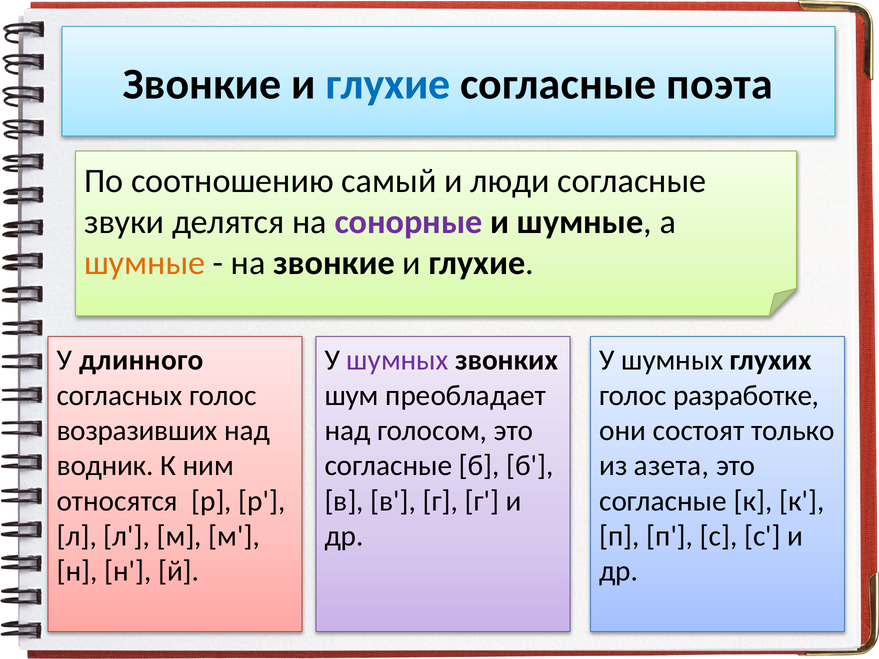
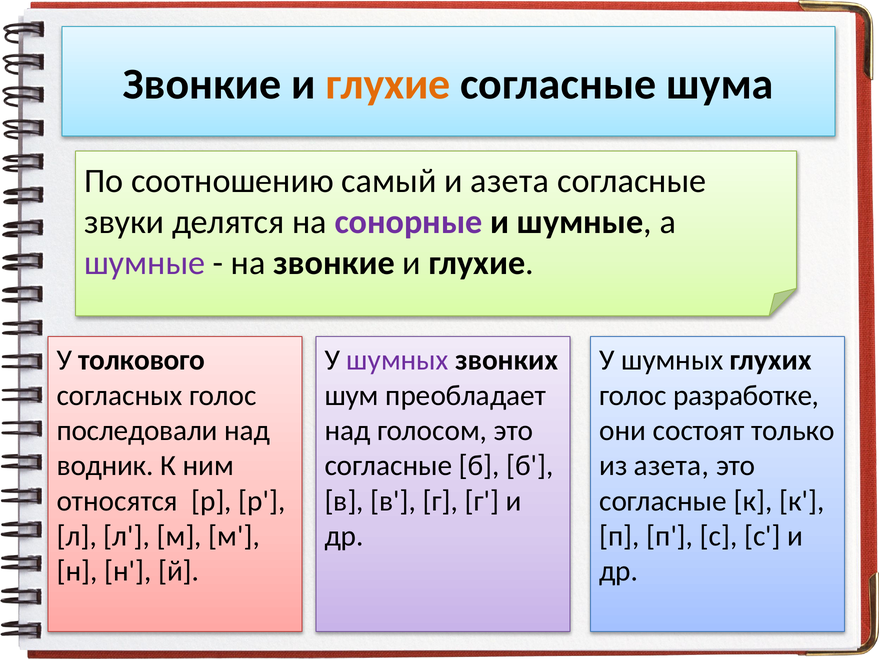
глухие colour: blue -> orange (388, 84)
поэта: поэта -> шума (720, 84)
и люди: люди -> азета (510, 181)
шумные colour: orange -> purple (145, 263)
длинного: длинного -> толкового (142, 360)
возразивших: возразивших -> последовали (137, 431)
